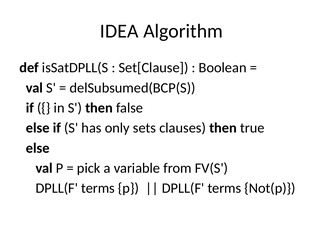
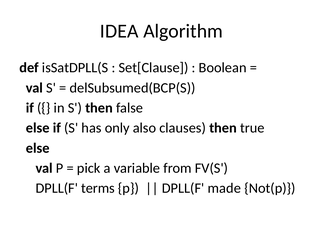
sets: sets -> also (145, 128)
terms: terms -> made (224, 188)
